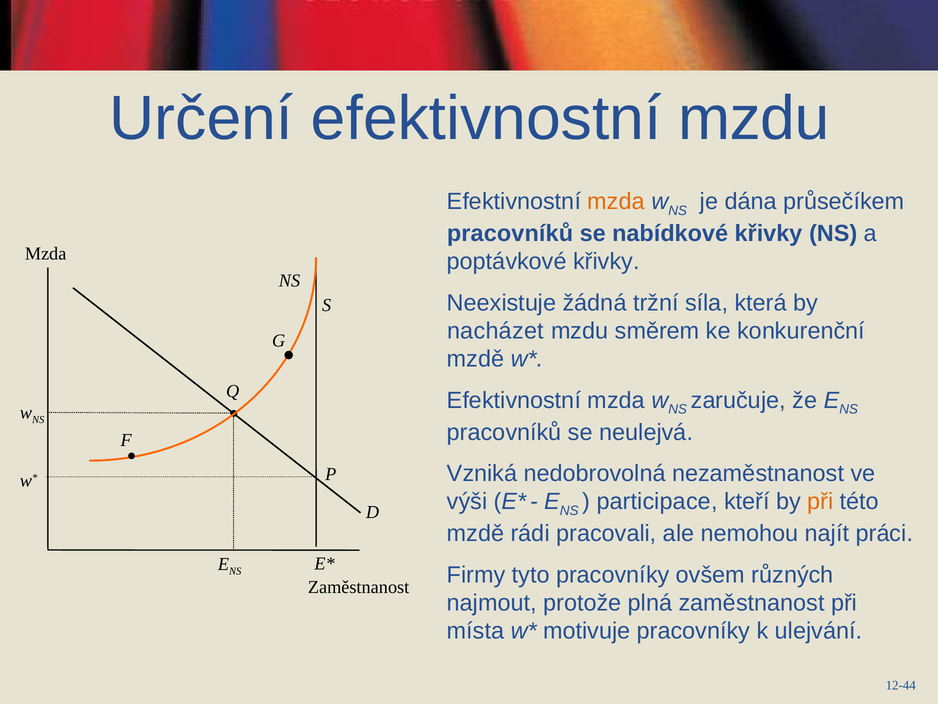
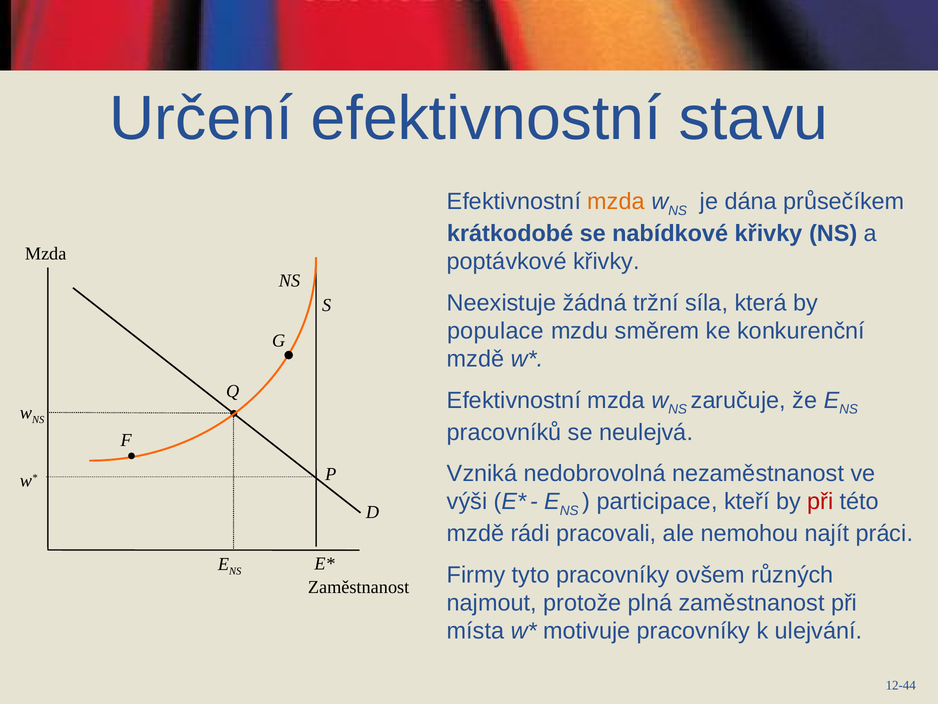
efektivnostní mzdu: mzdu -> stavu (754, 118)
pracovníků: pracovníků -> krátkodobé (510, 233)
nacházet: nacházet -> populace (496, 331)
při colour: orange -> red (820, 501)
